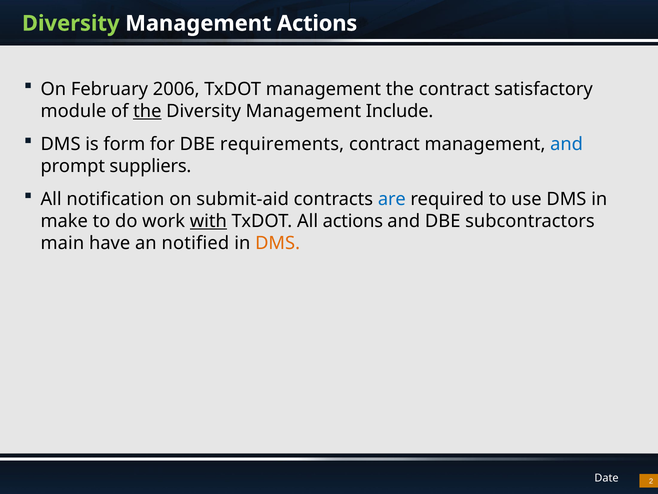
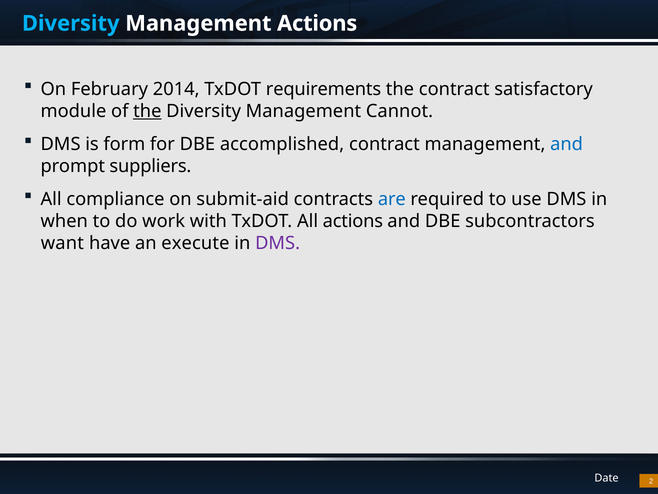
Diversity colour: light green -> light blue (71, 23)
2006: 2006 -> 2014 (176, 89)
TxDOT management: management -> requirements (324, 89)
Include: Include -> Cannot (399, 111)
requirements: requirements -> accomplished (282, 144)
notification: notification -> compliance (115, 199)
make: make -> when (64, 221)
with underline: present -> none (208, 221)
main: main -> want (62, 243)
notified: notified -> execute (195, 243)
DMS colour: orange -> purple (278, 243)
